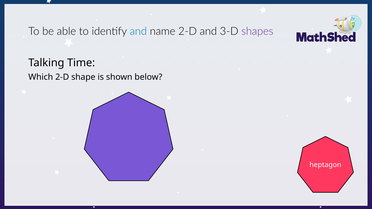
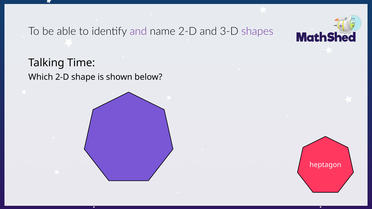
and colour: blue -> purple (138, 31)
